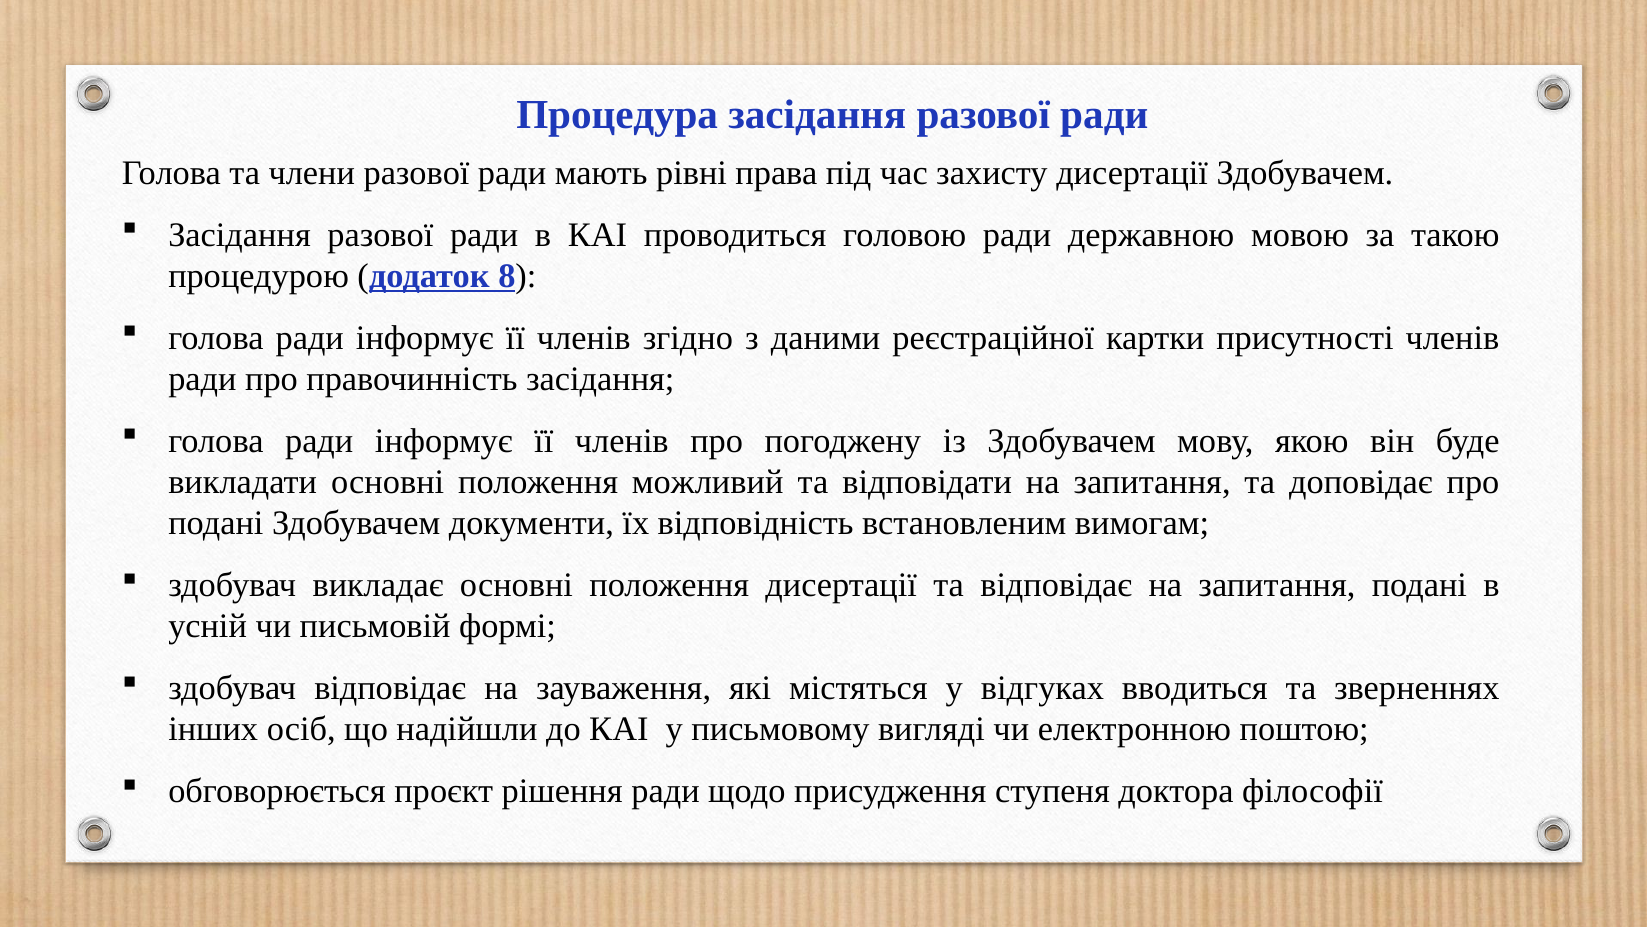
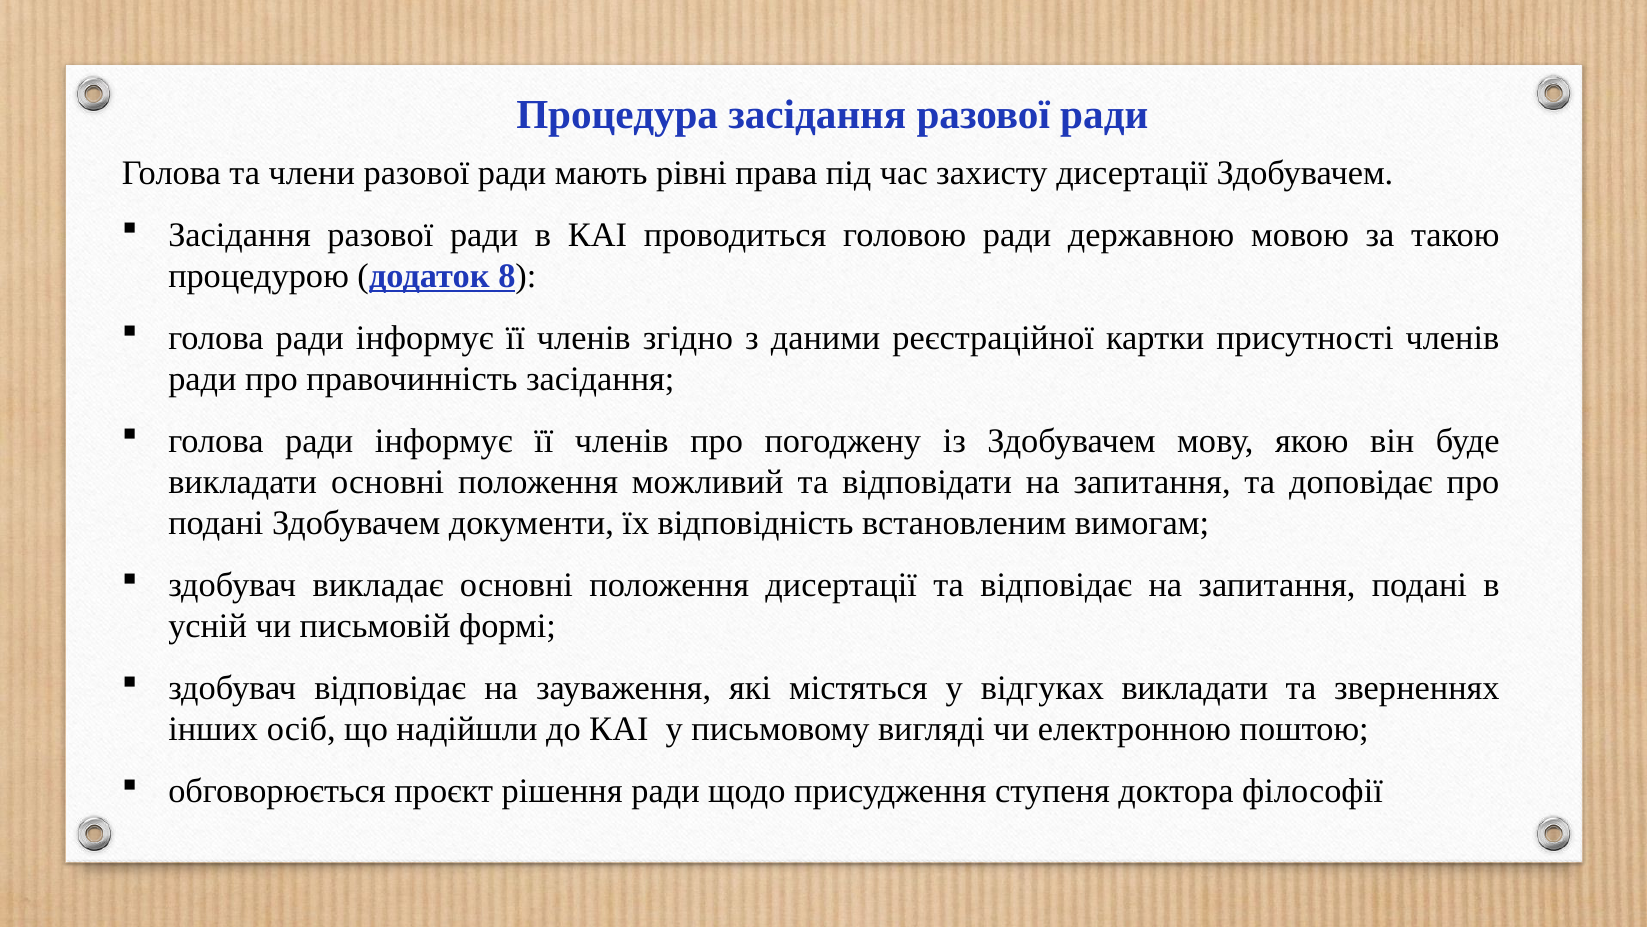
відгуках вводиться: вводиться -> викладати (1195, 688)
